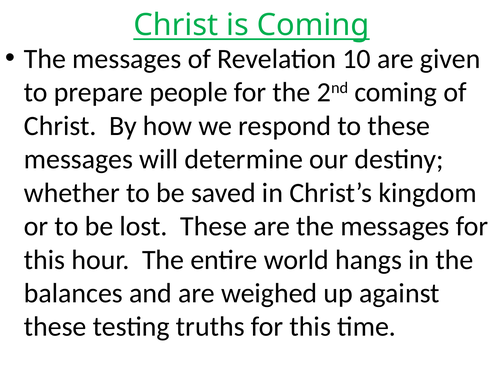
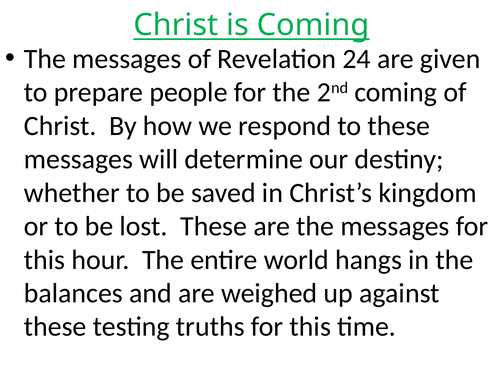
10: 10 -> 24 (357, 59)
